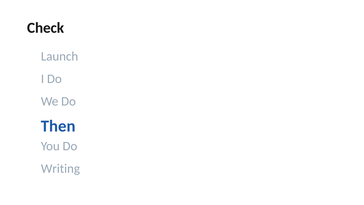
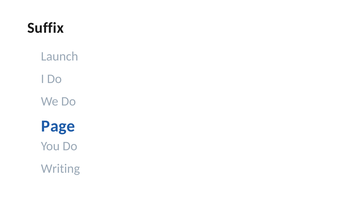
Check: Check -> Suffix (46, 28)
Then: Then -> Page (58, 126)
